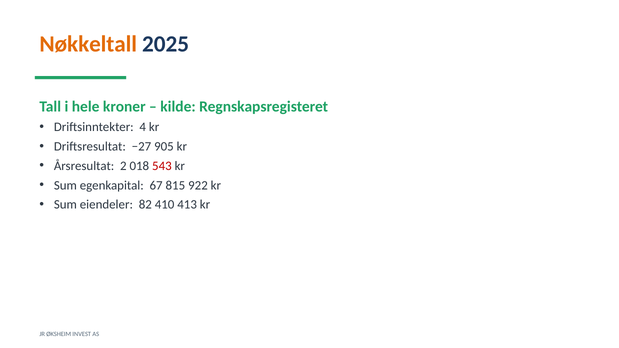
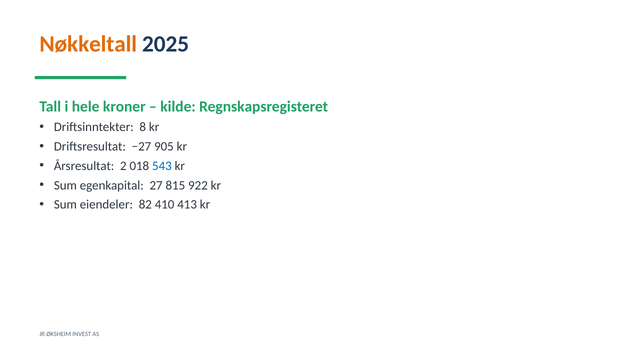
4: 4 -> 8 (143, 127)
543 colour: red -> blue (162, 166)
67: 67 -> 27 (156, 185)
